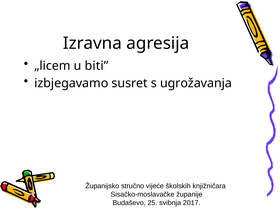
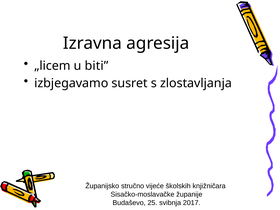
ugrožavanja: ugrožavanja -> zlostavljanja (196, 83)
